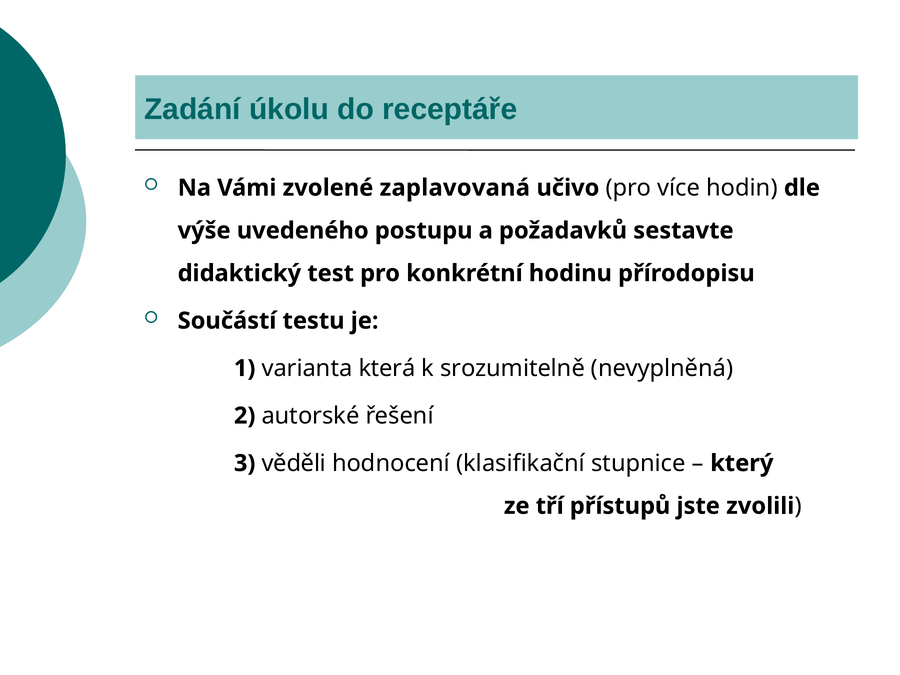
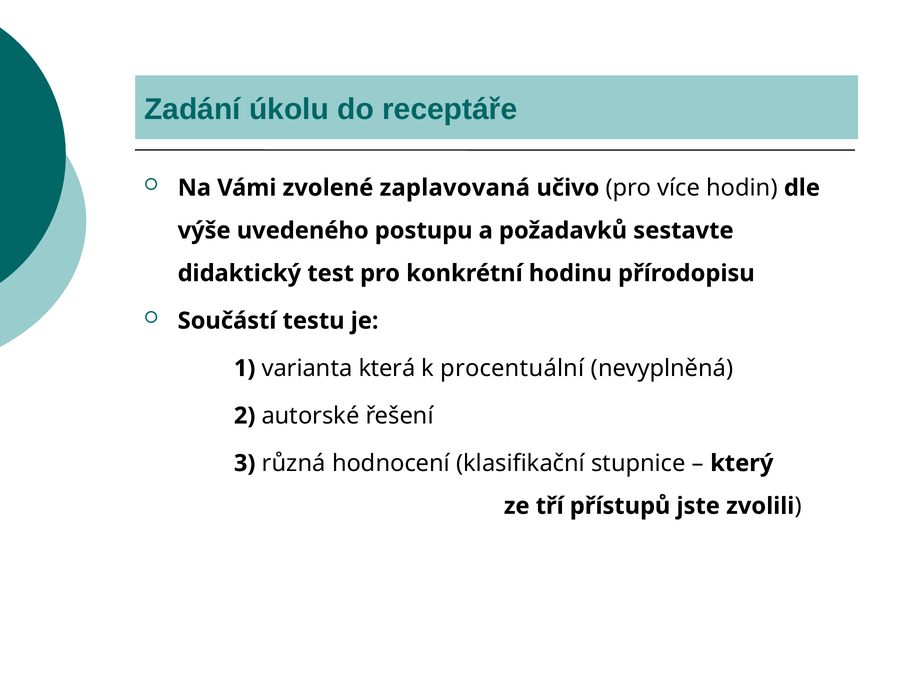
srozumitelně: srozumitelně -> procentuální (512, 368)
věděli: věděli -> různá (294, 463)
